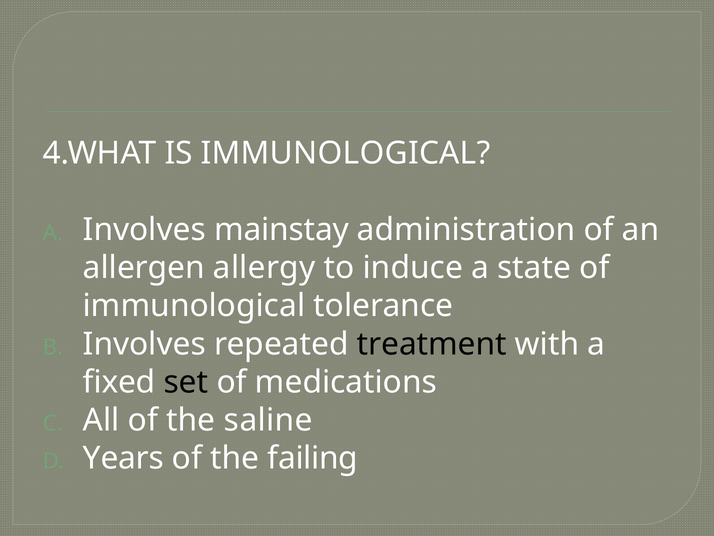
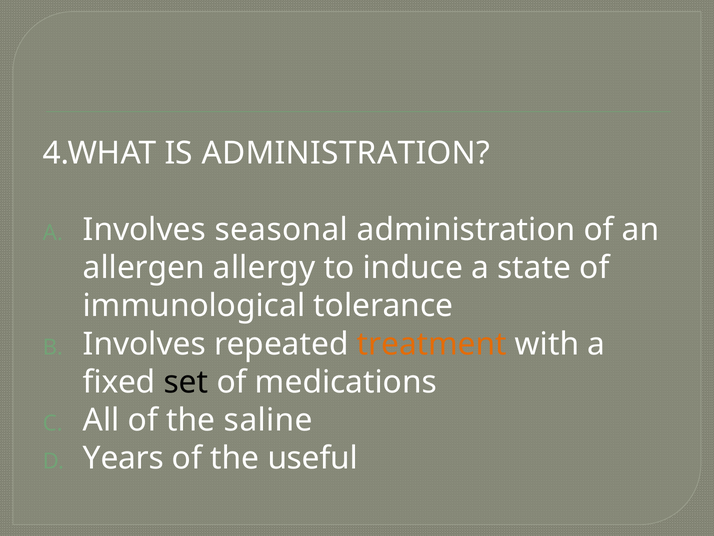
IS IMMUNOLOGICAL: IMMUNOLOGICAL -> ADMINISTRATION (346, 153)
mainstay: mainstay -> seasonal (281, 230)
treatment colour: black -> orange (432, 344)
failing: failing -> useful (313, 458)
